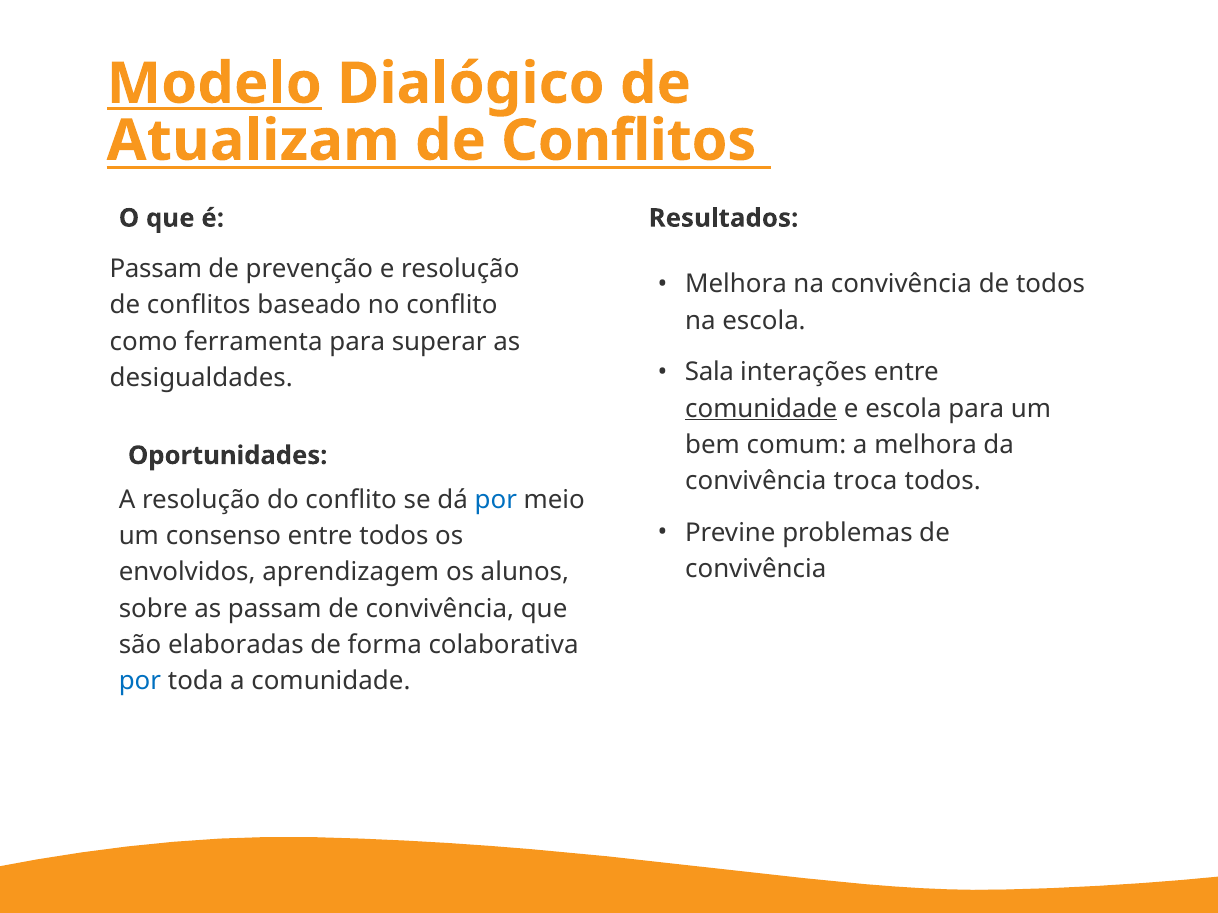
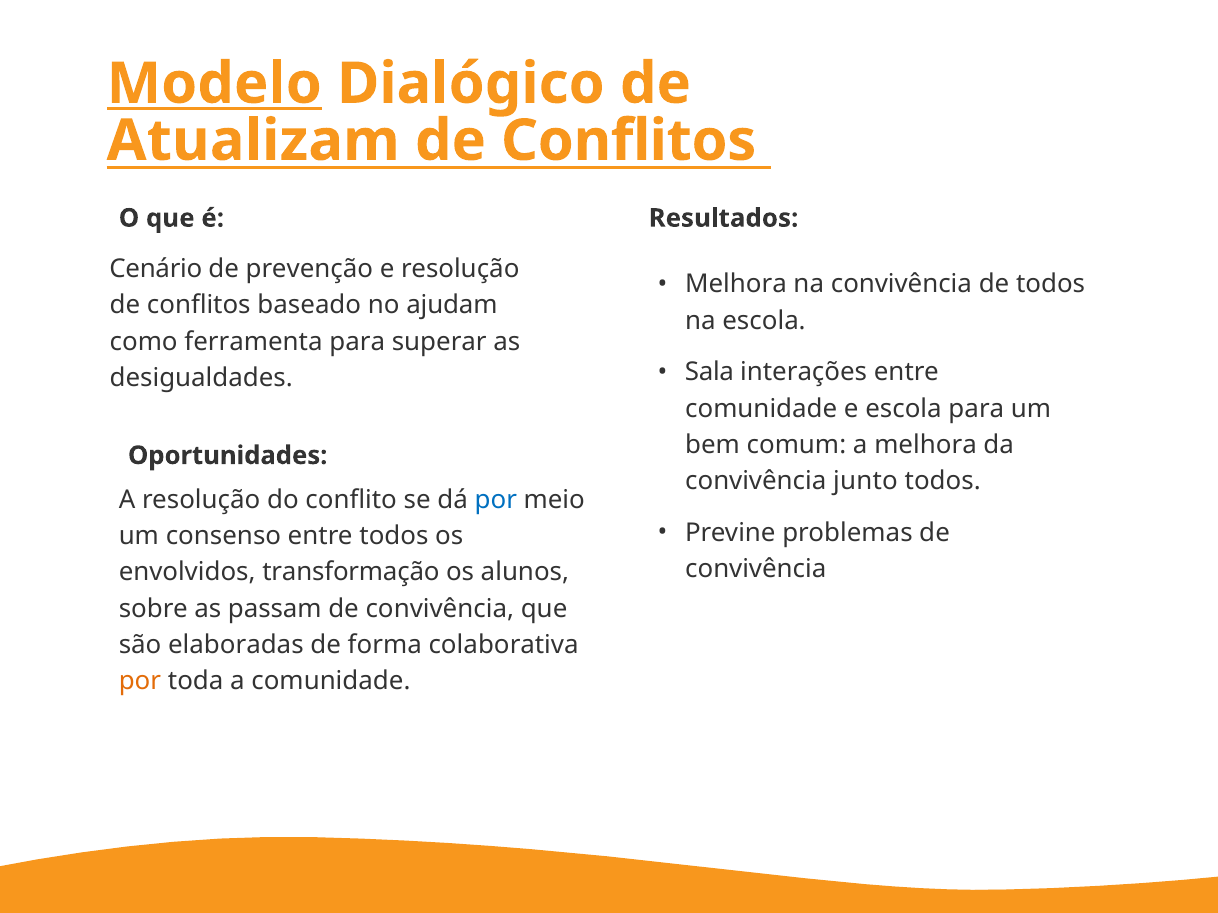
Passam: Passam -> Cenário (156, 269)
no conflito: conflito -> ajudam (452, 306)
comunidade underline: present -> none (761, 409)
troca: troca -> junto (865, 481)
aprendizagem: aprendizagem -> transformação (351, 573)
por colour: blue -> orange (140, 682)
